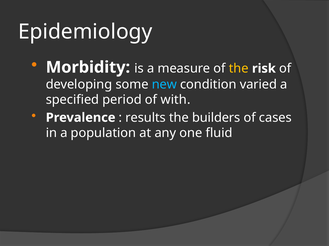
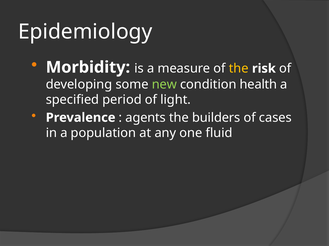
new colour: light blue -> light green (164, 85)
varied: varied -> health (258, 85)
with: with -> light (176, 100)
results: results -> agents (146, 118)
